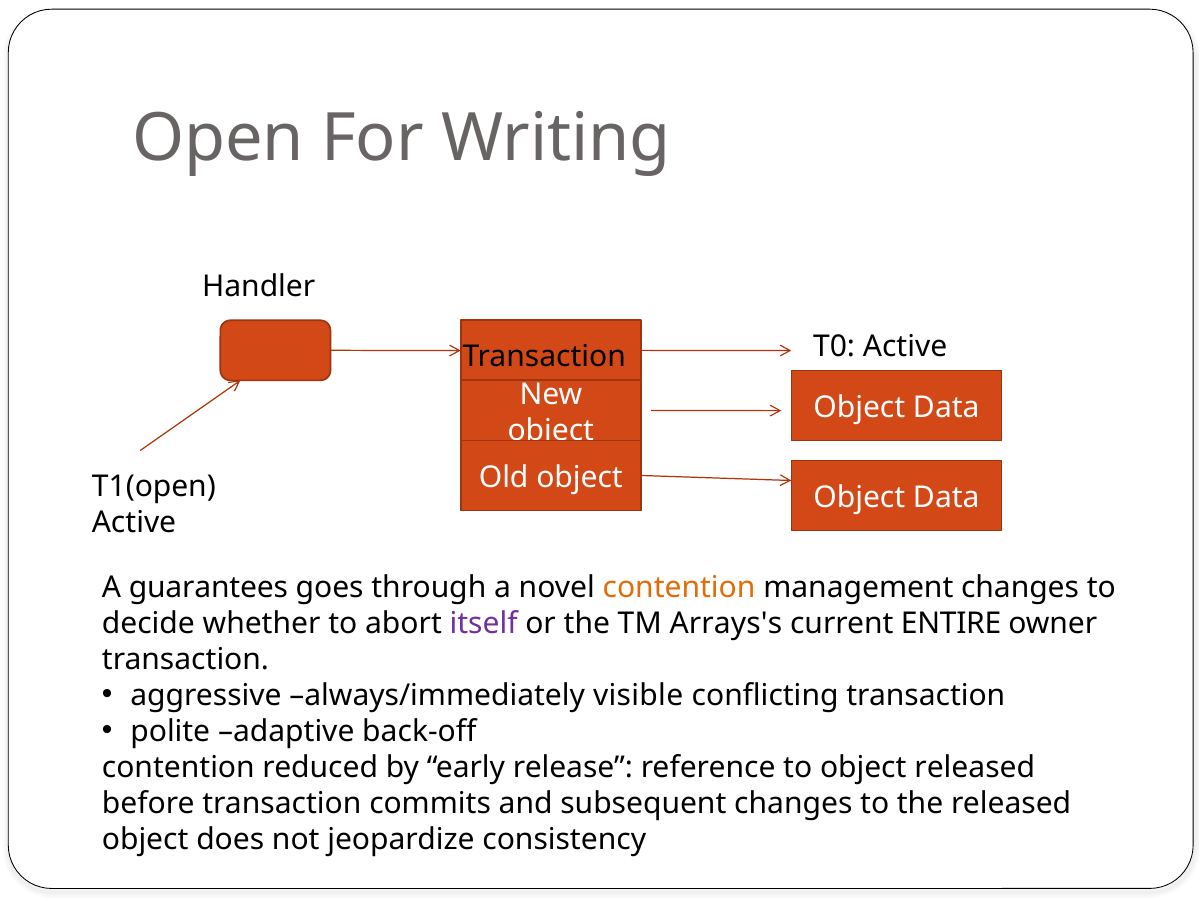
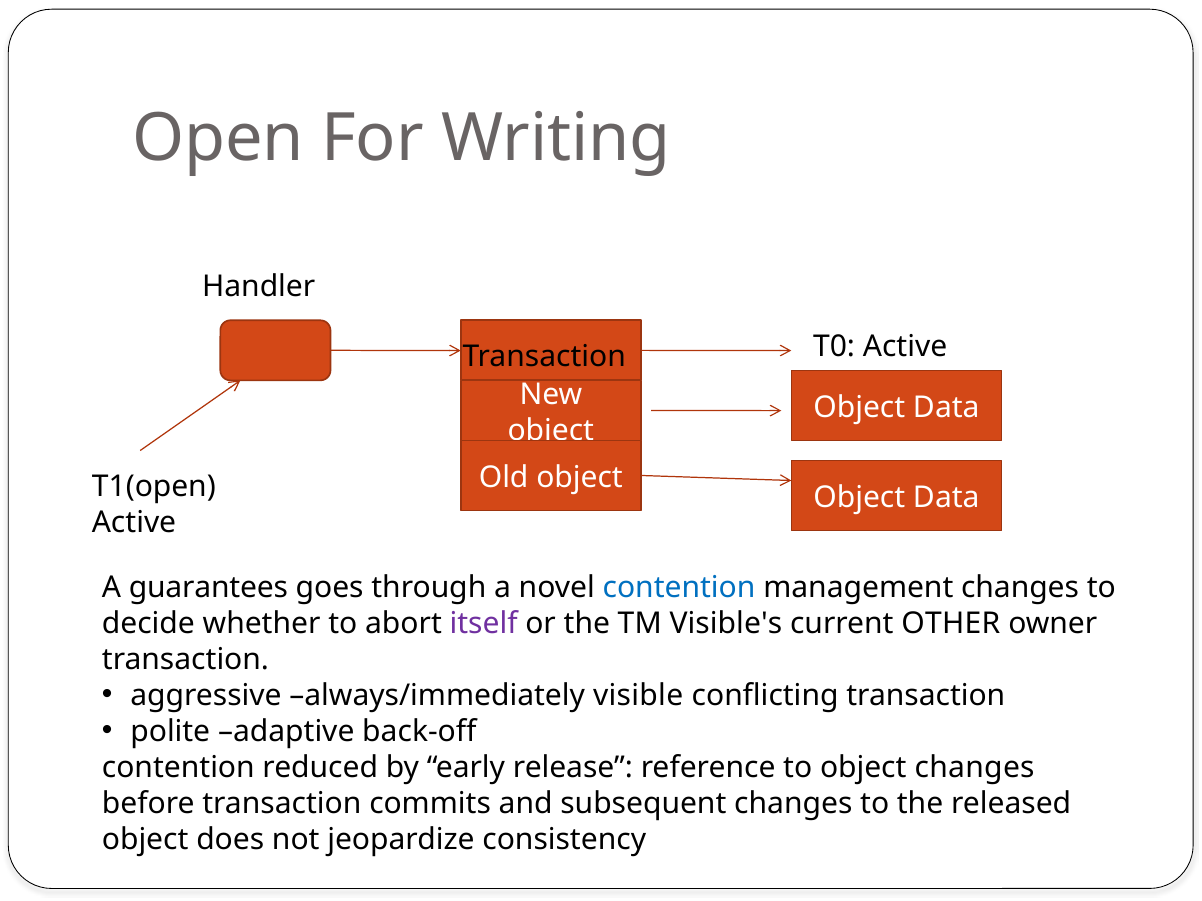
contention colour: orange -> blue (679, 588)
Arrays's: Arrays's -> Visible's (726, 624)
ENTIRE: ENTIRE -> OTHER (951, 624)
object released: released -> changes (975, 768)
